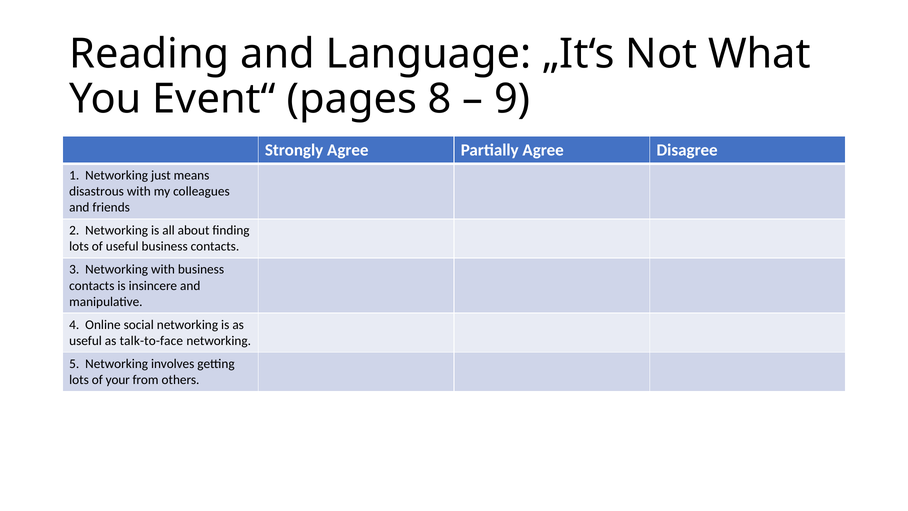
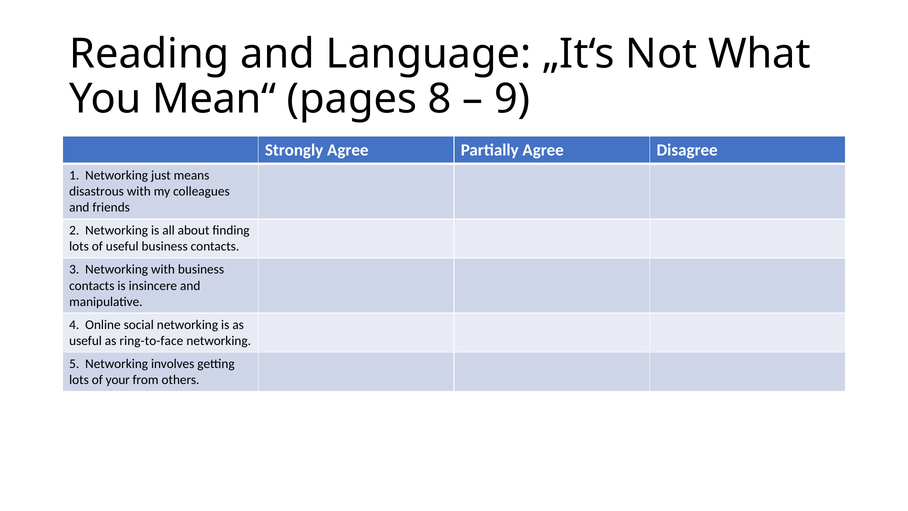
Event“: Event“ -> Mean“ (214, 99)
talk-to-face: talk-to-face -> ring-to-face (151, 341)
